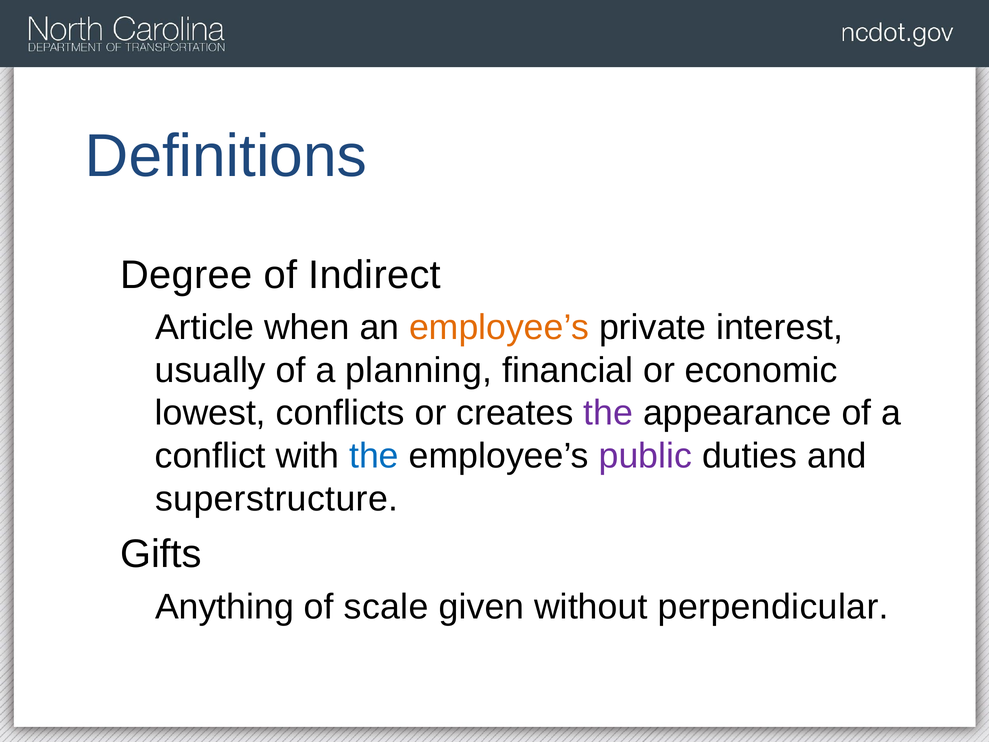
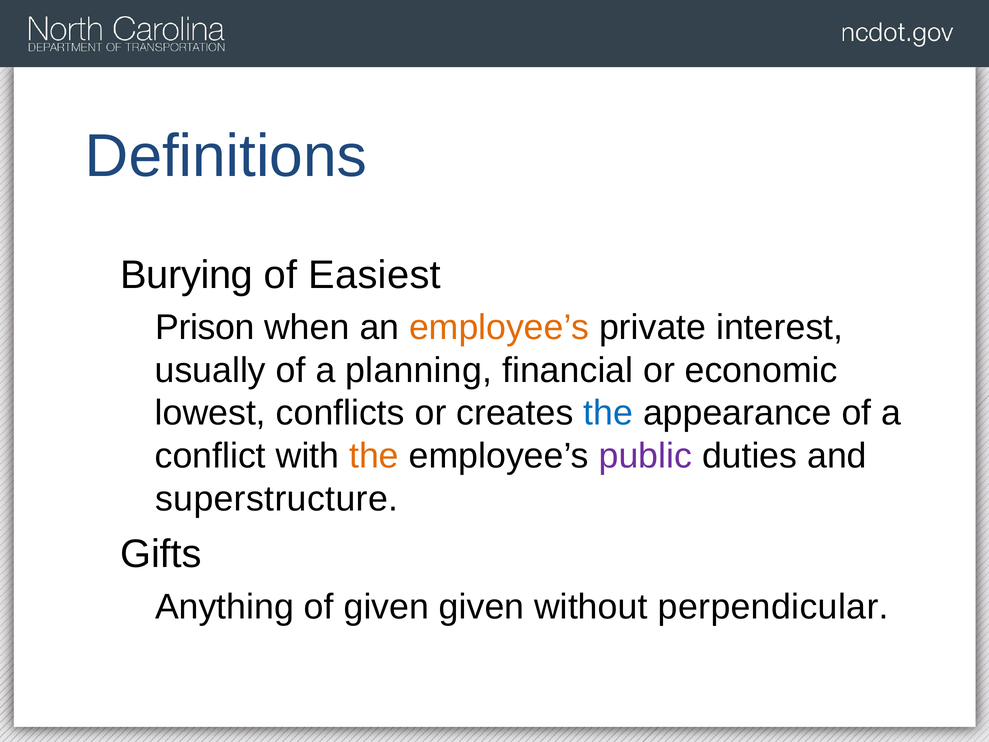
Degree: Degree -> Burying (187, 275)
Indirect: Indirect -> Easiest (375, 275)
Article: Article -> Prison (205, 327)
the colour: purple -> blue (608, 413)
the colour: blue -> orange (374, 456)
of scale: scale -> given (386, 607)
